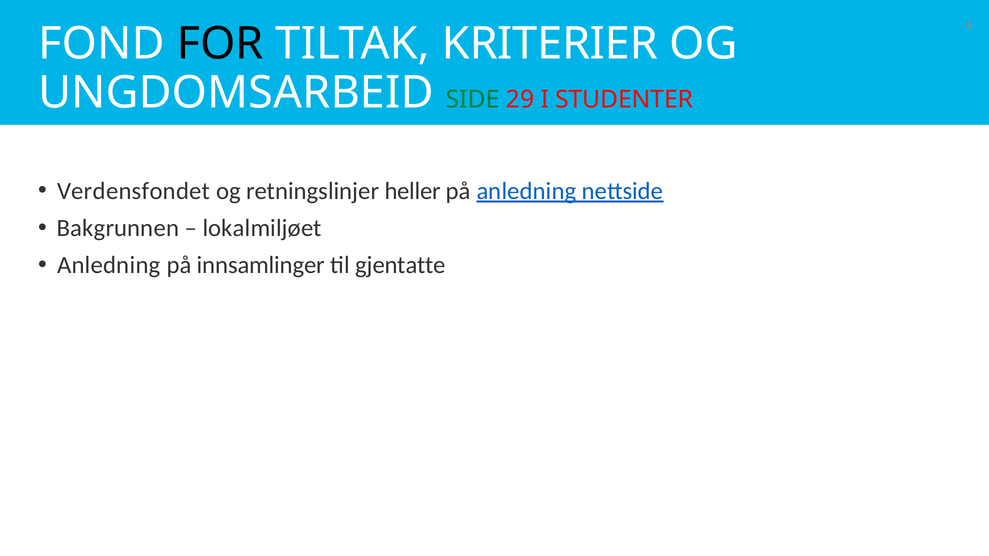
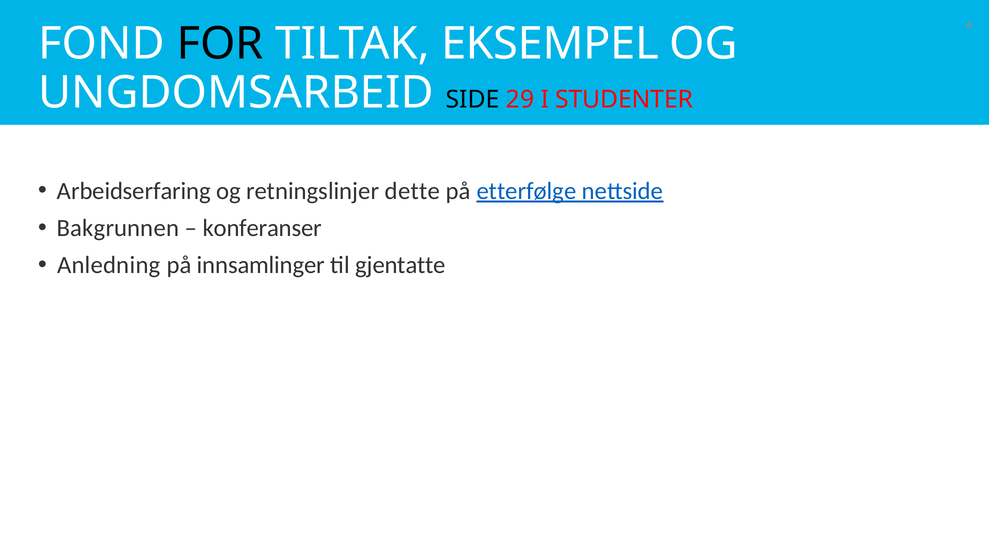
KRITERIER: KRITERIER -> EKSEMPEL (550, 44)
SIDE colour: green -> black (473, 100)
Verdensfondet: Verdensfondet -> Arbeidserfaring (134, 191)
heller: heller -> dette (412, 191)
på anledning: anledning -> etterfølge (526, 191)
lokalmiljøet: lokalmiljøet -> konferanser (262, 228)
